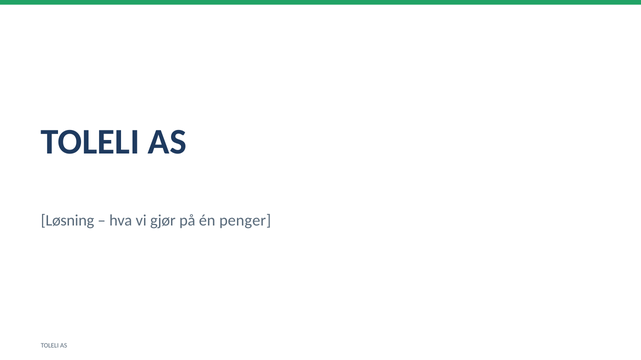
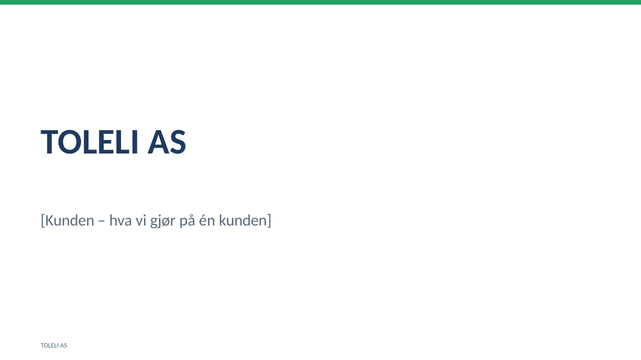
Løsning: Løsning -> Kunden (68, 221)
én penger: penger -> kunden (245, 221)
